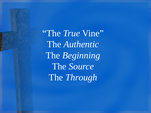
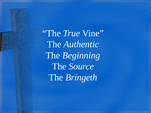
Through: Through -> Bringeth (81, 78)
